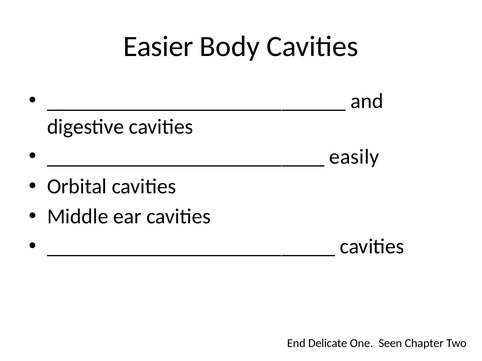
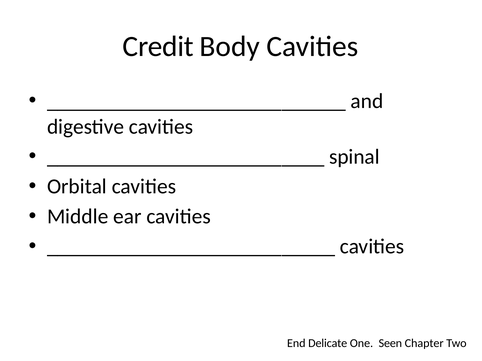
Easier: Easier -> Credit (158, 47)
easily: easily -> spinal (354, 157)
